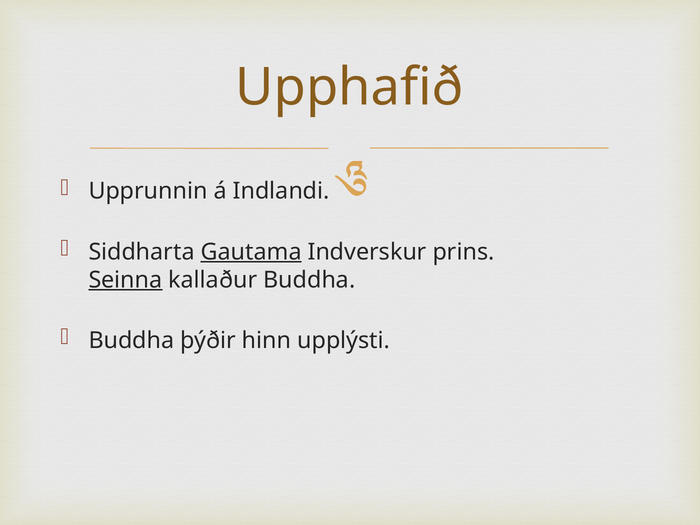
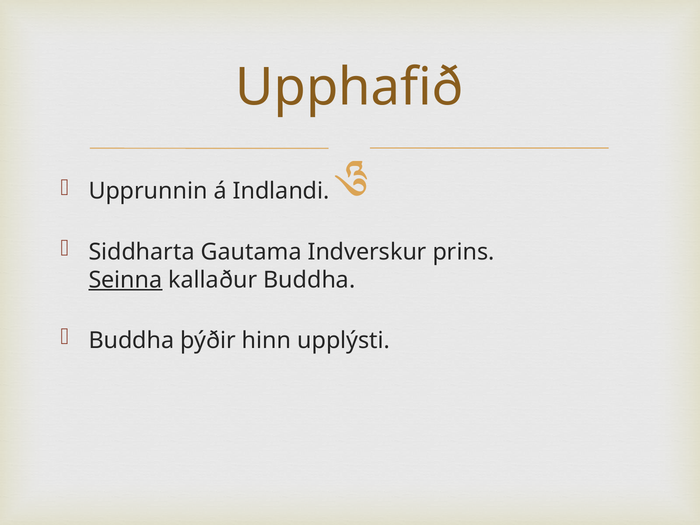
Gautama underline: present -> none (251, 252)
